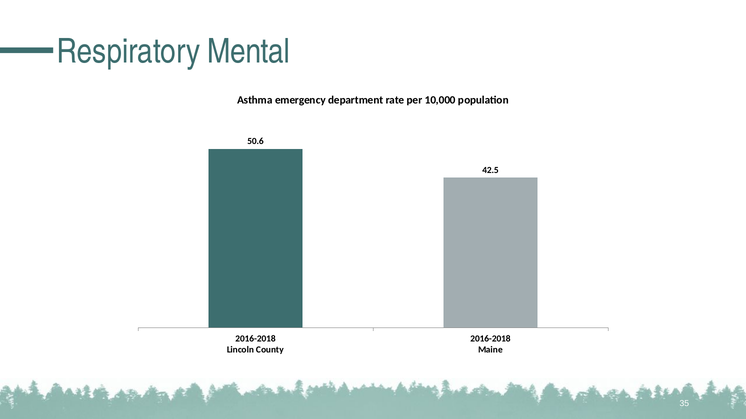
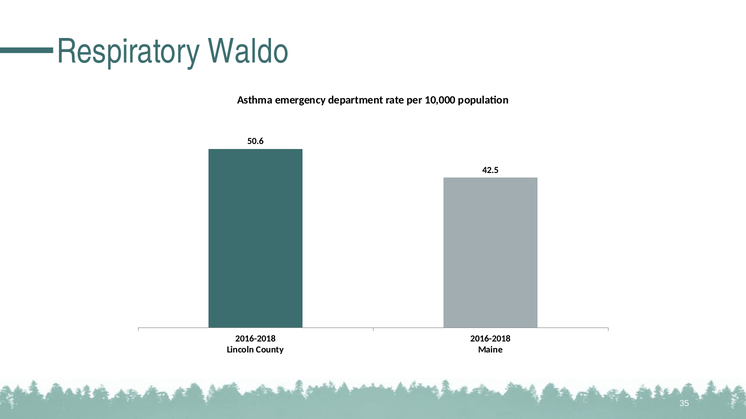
Mental: Mental -> Waldo (248, 52)
